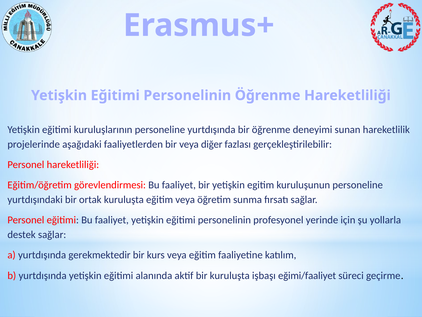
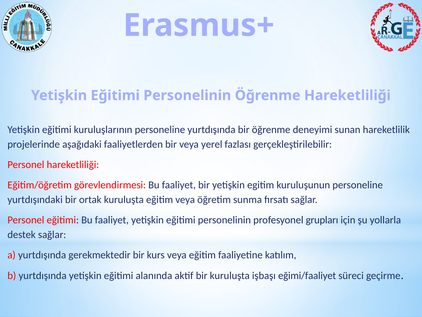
diğer: diğer -> yerel (212, 144)
yerinde: yerinde -> grupları (322, 220)
